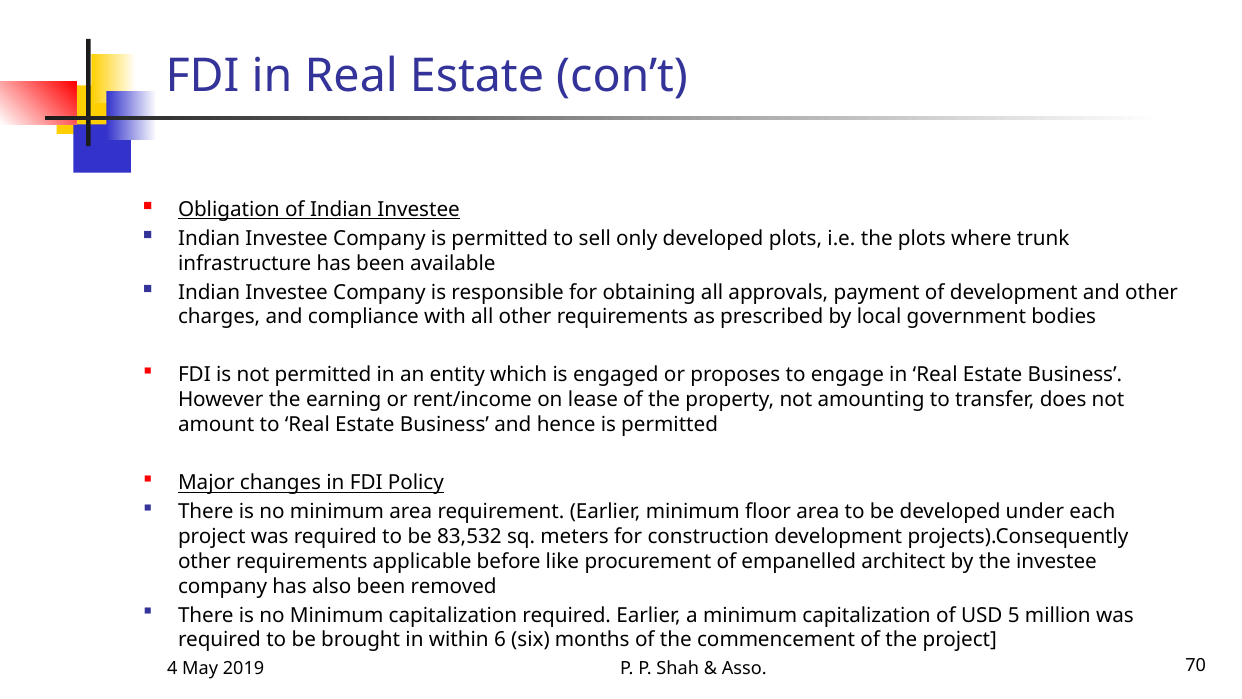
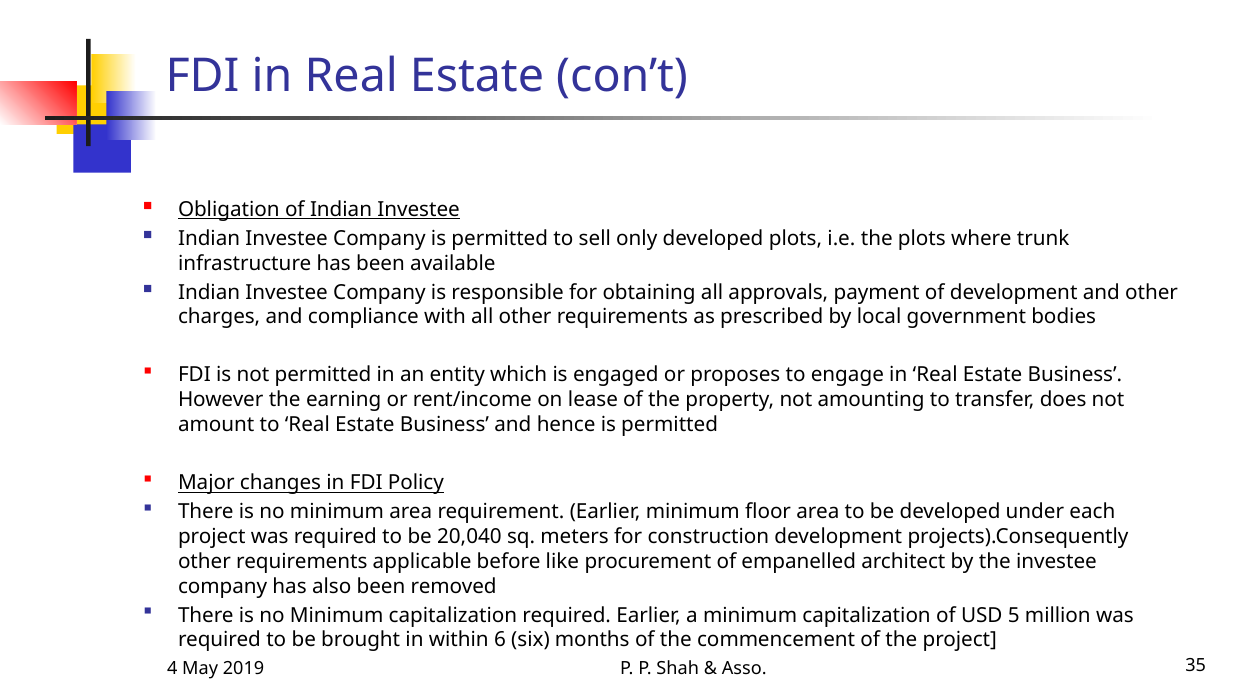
83,532: 83,532 -> 20,040 (469, 536)
70: 70 -> 35 (1196, 665)
